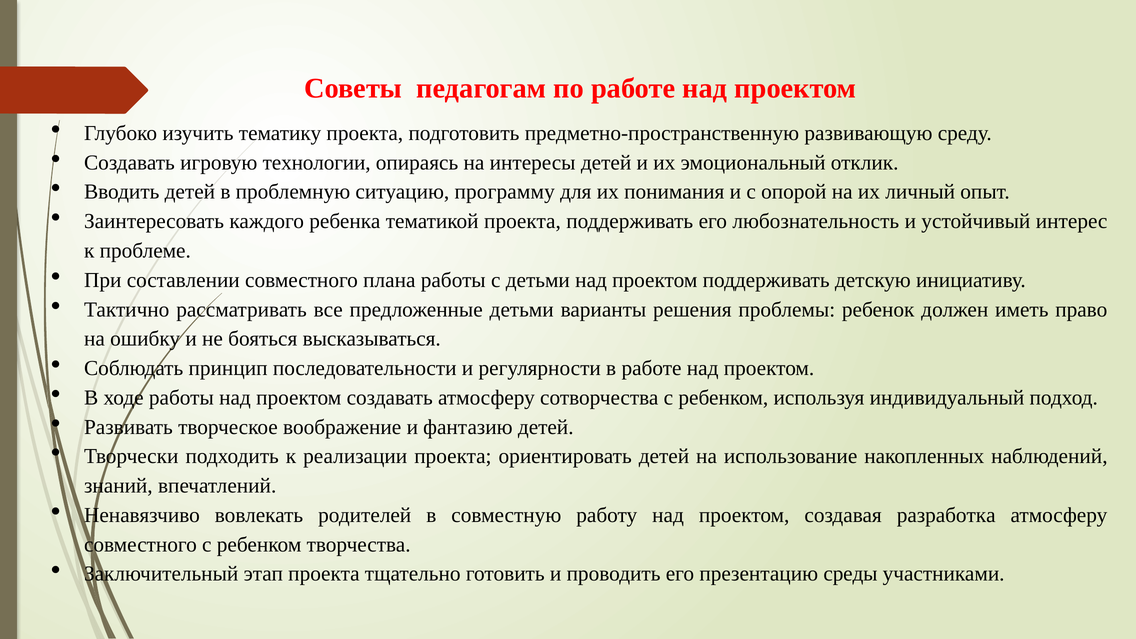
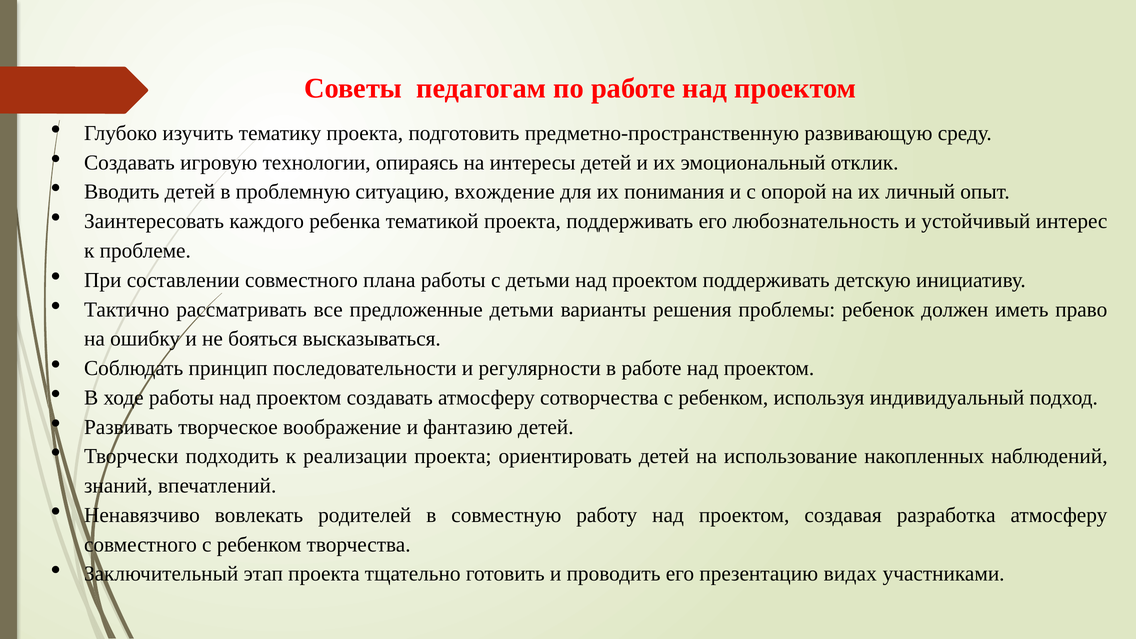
программу: программу -> вхождение (505, 192)
среды: среды -> видах (850, 574)
